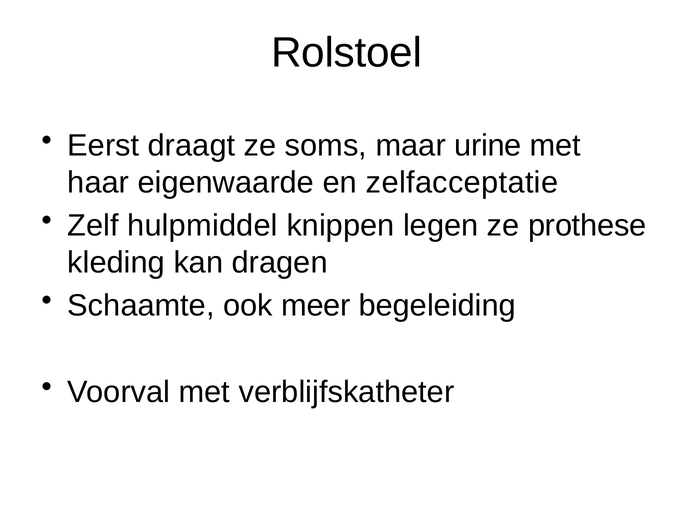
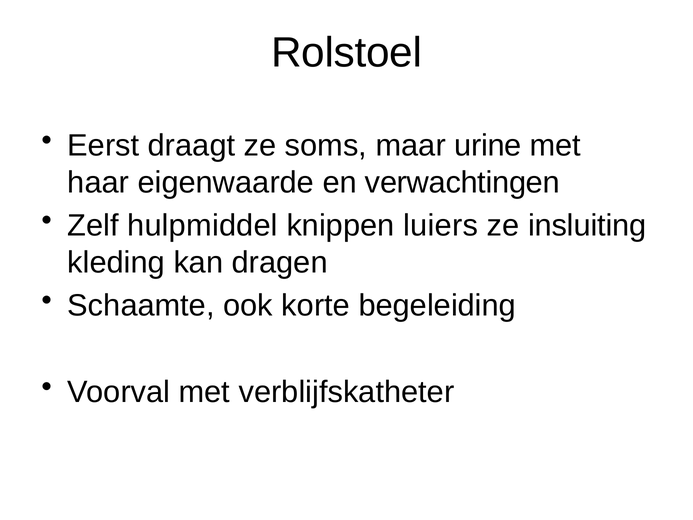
zelfacceptatie: zelfacceptatie -> verwachtingen (462, 182)
legen: legen -> luiers (441, 225)
prothese: prothese -> insluiting (587, 225)
meer: meer -> korte (316, 306)
